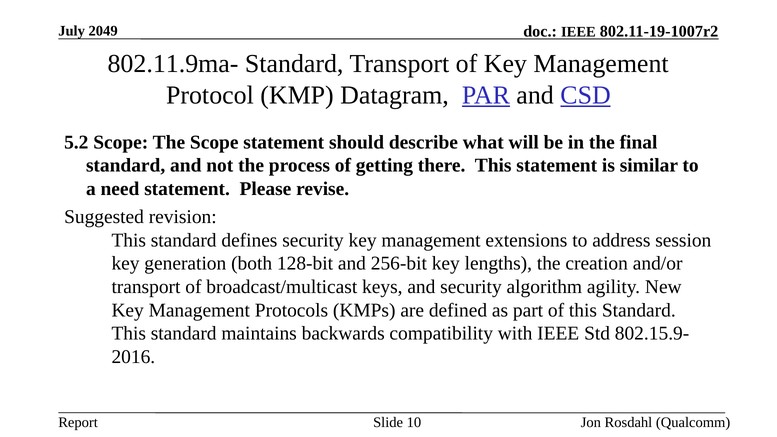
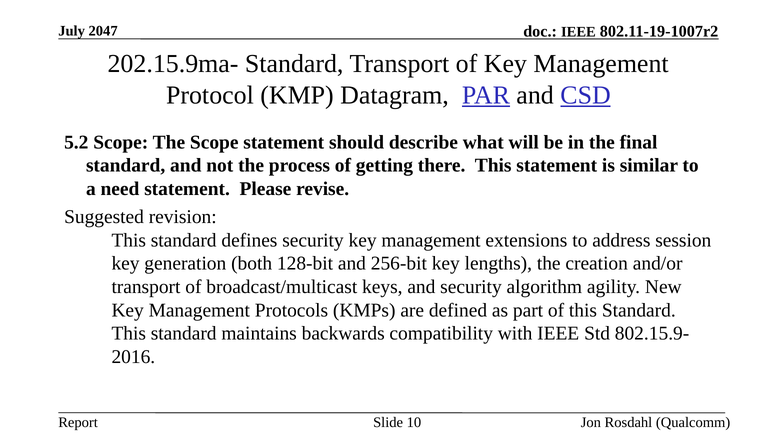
2049: 2049 -> 2047 (103, 31)
802.11.9ma-: 802.11.9ma- -> 202.15.9ma- (173, 64)
